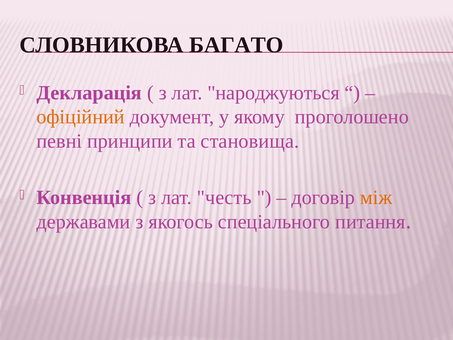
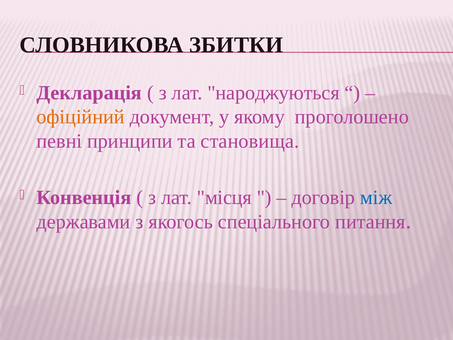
БАГАТО: БАГАТО -> ЗБИТКИ (236, 45)
честь: честь -> місця (224, 197)
між colour: orange -> blue (376, 197)
